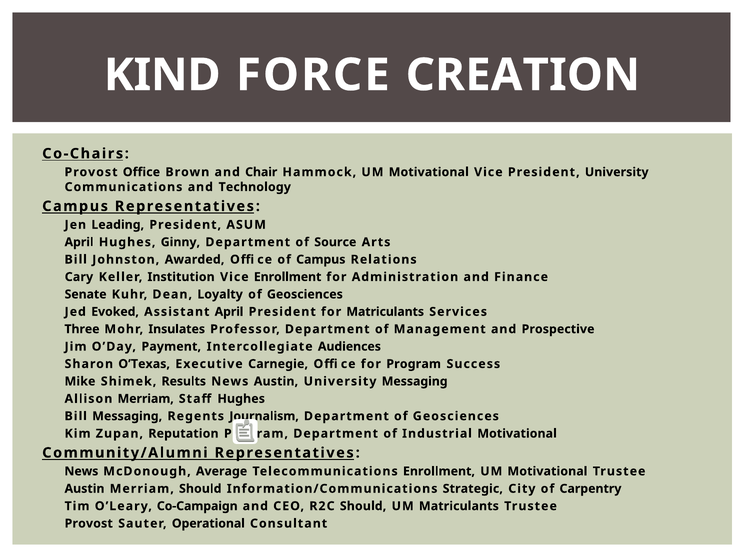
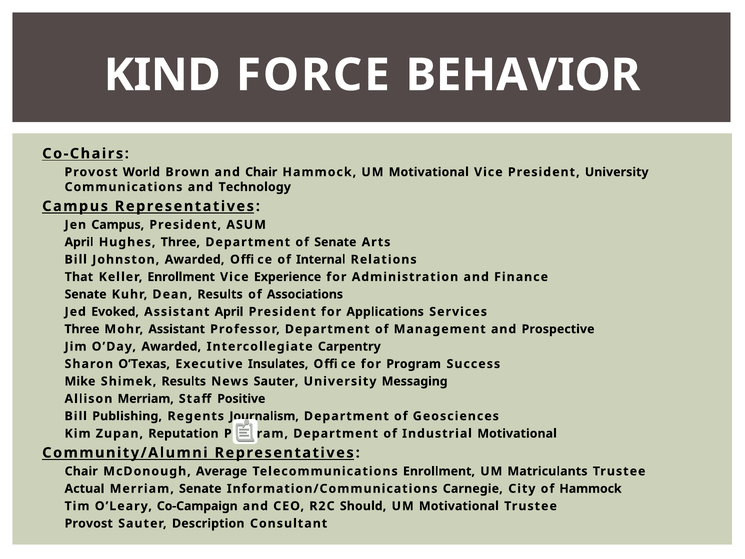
CREATION: CREATION -> BEHAVIOR (523, 75)
Provost Office: Office -> World (141, 172)
Jen Leading: Leading -> Campus (118, 225)
Hughes Ginny: Ginny -> Three (180, 242)
of Source: Source -> Senate (335, 242)
of Campus: Campus -> Internal (321, 259)
Cary: Cary -> That (79, 277)
Keller Institution: Institution -> Enrollment (181, 277)
Vice Enrollment: Enrollment -> Experience (288, 277)
Dean Loyalty: Loyalty -> Results (220, 294)
Geosciences: Geosciences -> Associations (305, 294)
for Matriculants: Matriculants -> Applications (385, 312)
Mohr Insulates: Insulates -> Assistant (177, 329)
O’Day Payment: Payment -> Awarded (171, 346)
Audiences: Audiences -> Carpentry (349, 346)
Carnegie: Carnegie -> Insulates (278, 364)
News Austin: Austin -> Sauter (276, 381)
Staff Hughes: Hughes -> Positive (241, 399)
Bill Messaging: Messaging -> Publishing (127, 416)
News: News -> Chair (81, 471)
Motivational: Motivational -> Matriculants (547, 471)
Austin: Austin -> Actual (84, 488)
Merriam Should: Should -> Senate (200, 488)
Strategic: Strategic -> Carnegie (473, 488)
of Carpentry: Carpentry -> Hammock (590, 488)
Matriculants: Matriculants -> Motivational (459, 506)
Operational: Operational -> Description (208, 523)
